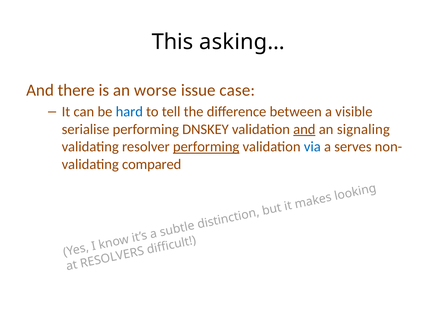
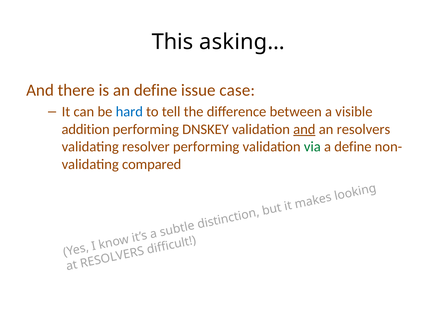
an worse: worse -> define (156, 90)
serialise: serialise -> addition (86, 129)
signaling: signaling -> resolvers (363, 129)
performing underline: present -> none (206, 147)
via colour: blue -> green (312, 147)
a serves: serves -> define (353, 147)
